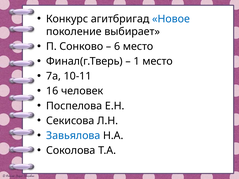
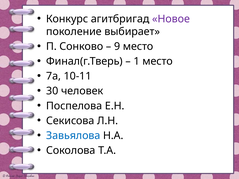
Новое colour: blue -> purple (171, 19)
6: 6 -> 9 (117, 46)
16: 16 -> 30 (52, 91)
